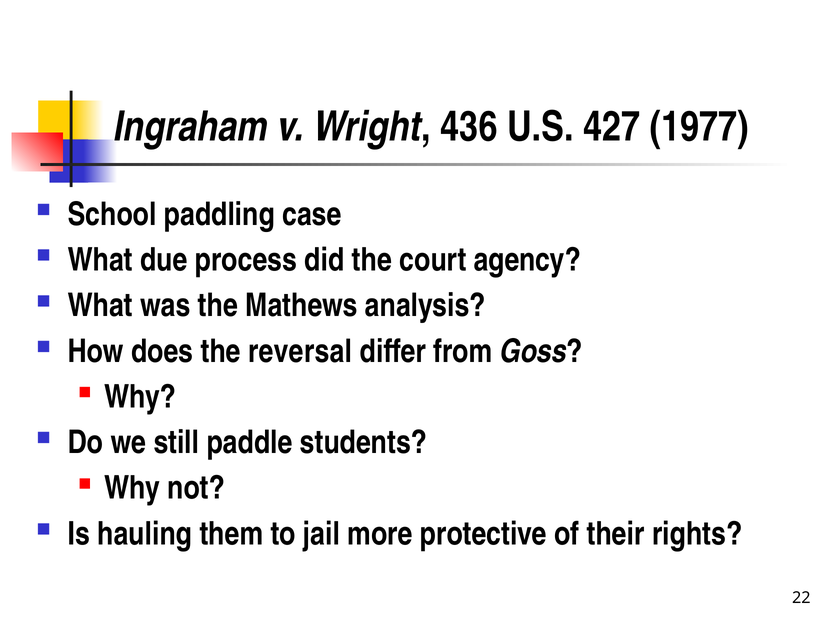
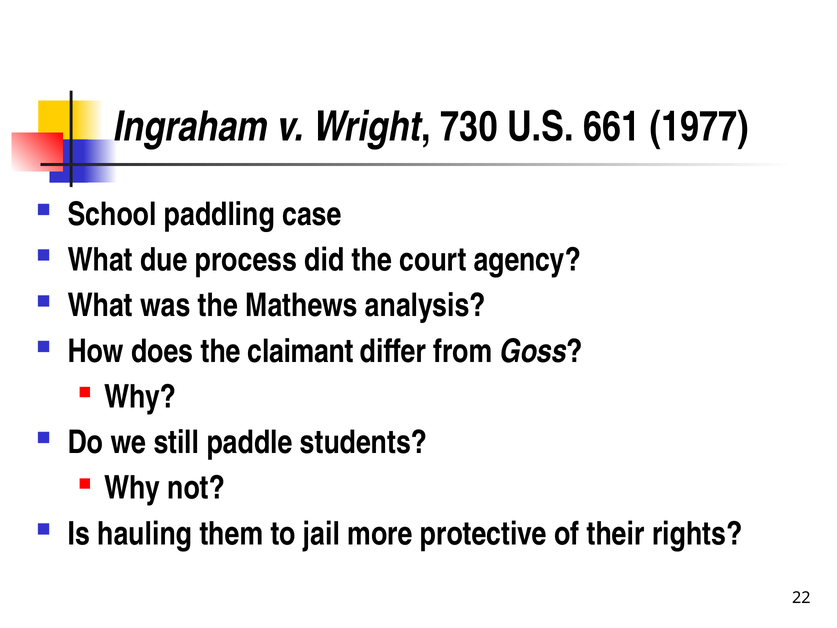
436: 436 -> 730 (469, 127)
427: 427 -> 661 (612, 127)
reversal: reversal -> claimant (301, 351)
